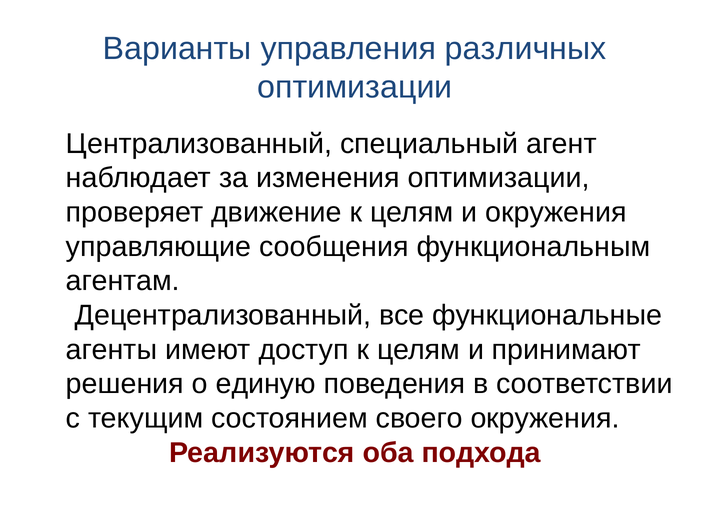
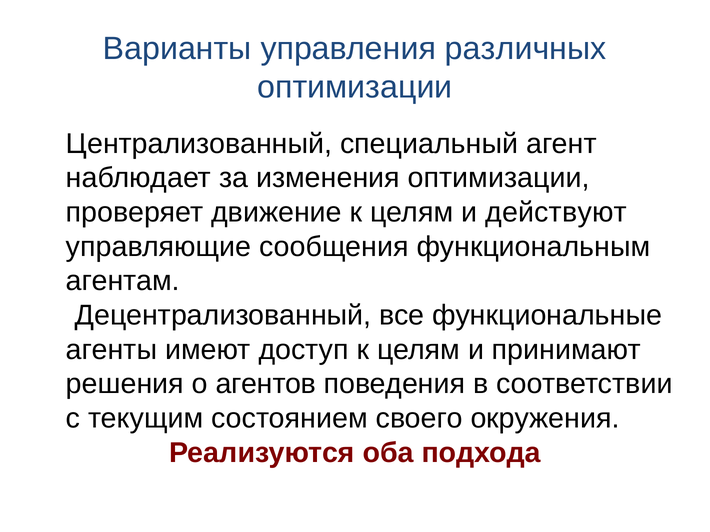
и окружения: окружения -> действуют (556, 212)
единую: единую -> агентов (266, 384)
